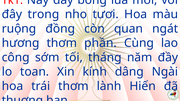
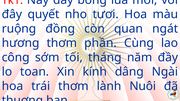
trong: trong -> quyết (44, 14)
Hiến: Hiến -> Nuôi (143, 86)
